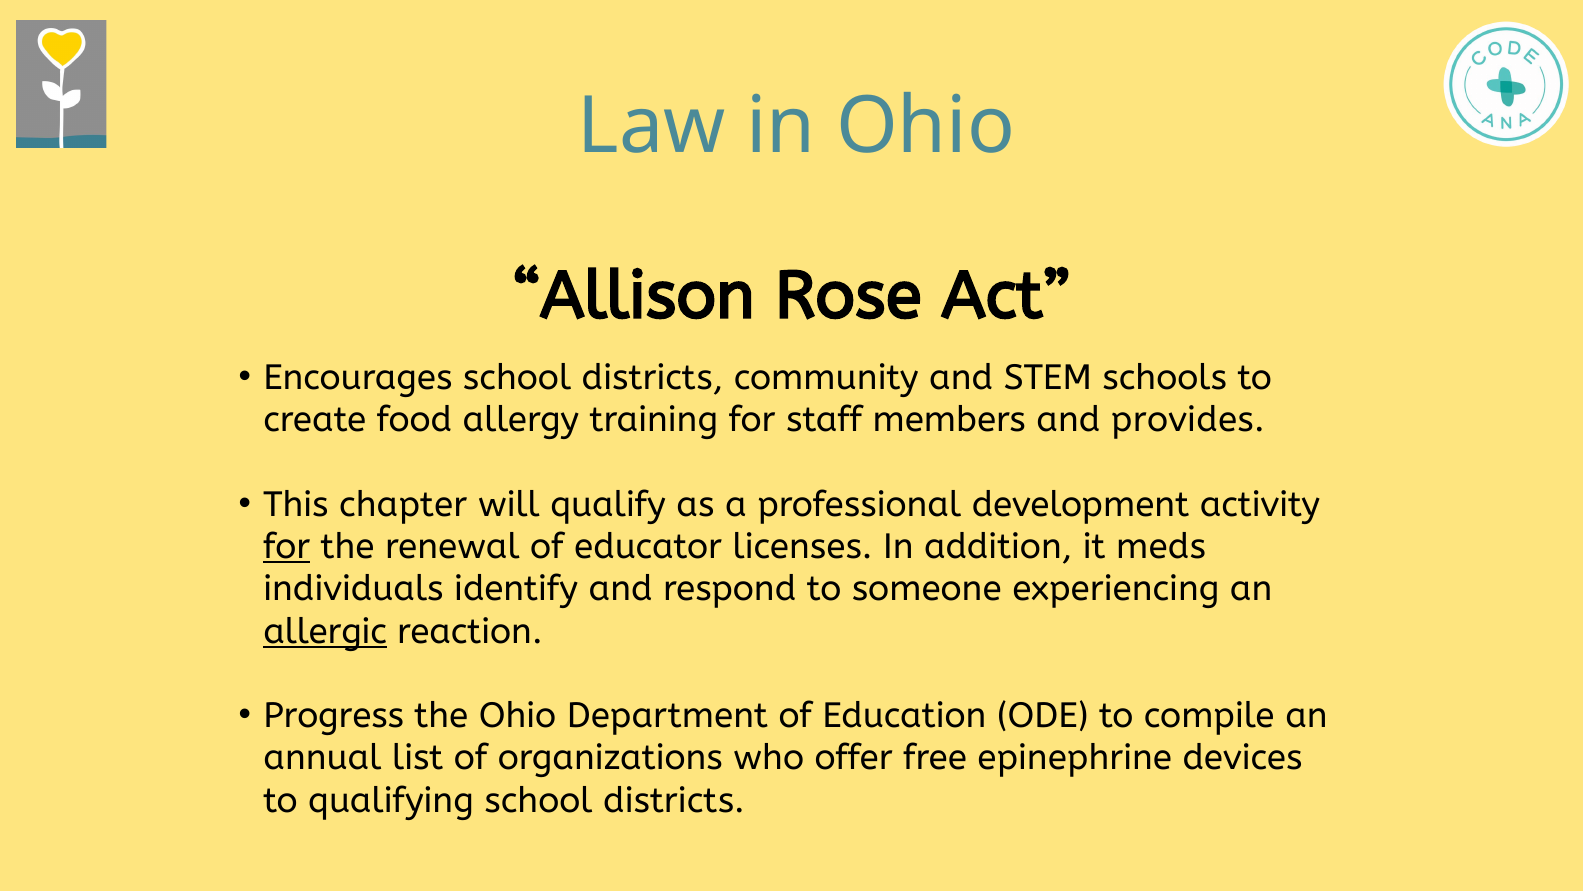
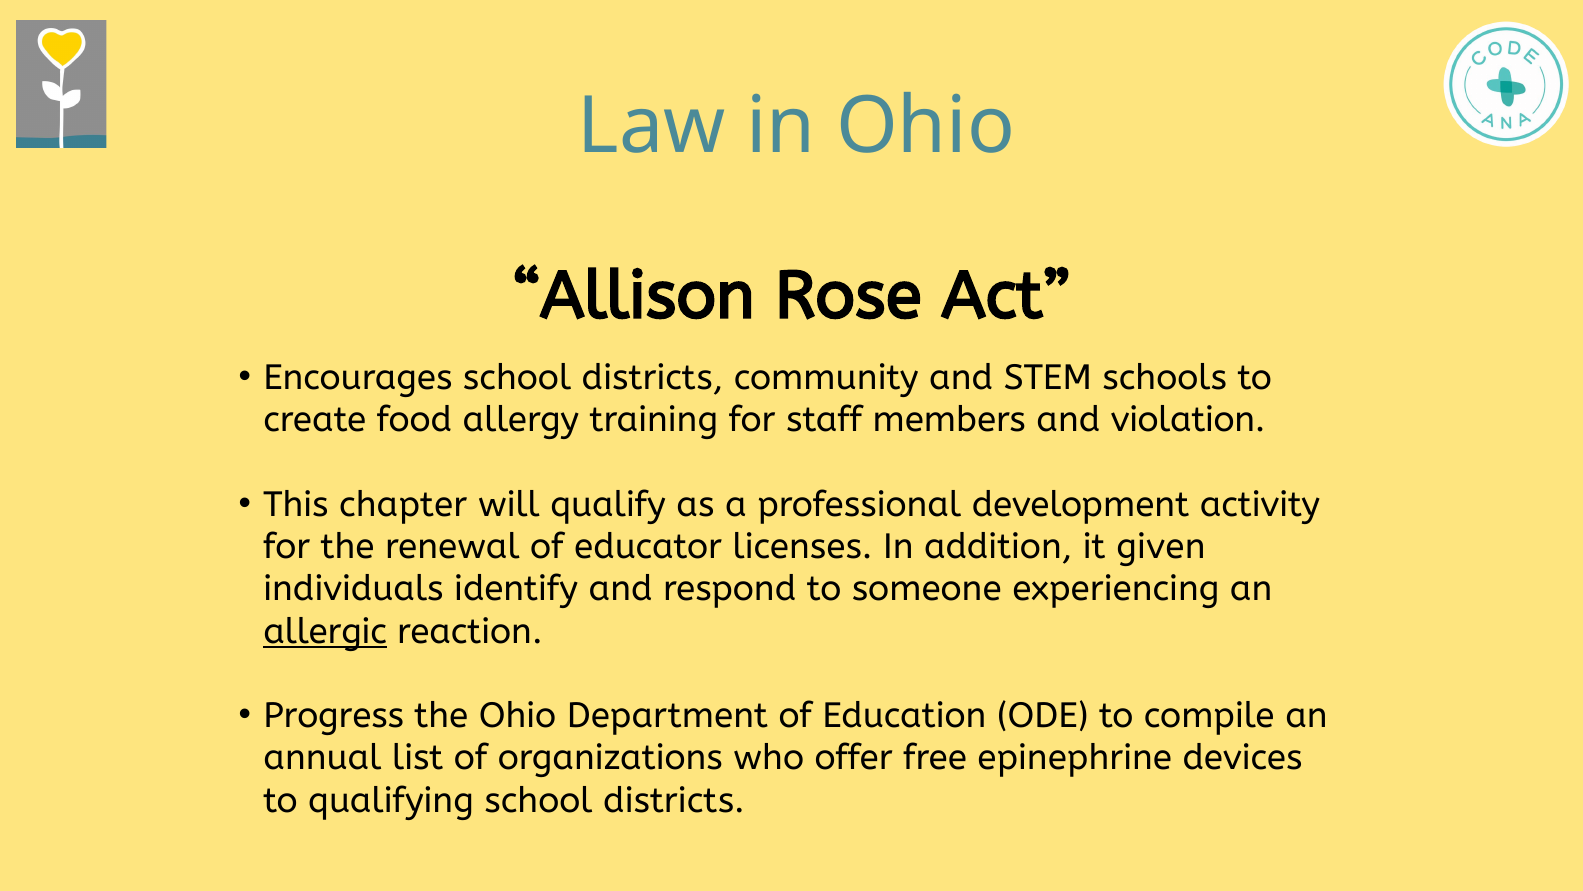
provides: provides -> violation (1188, 420)
for underline: present -> none (287, 547)
meds: meds -> given (1161, 547)
